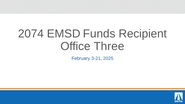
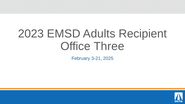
2074: 2074 -> 2023 (31, 34)
Funds: Funds -> Adults (99, 34)
